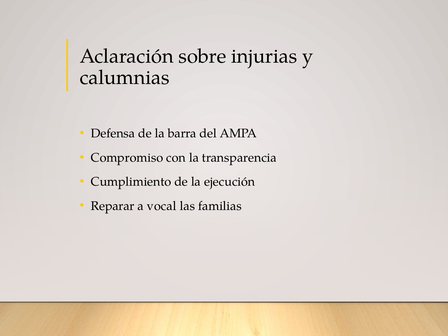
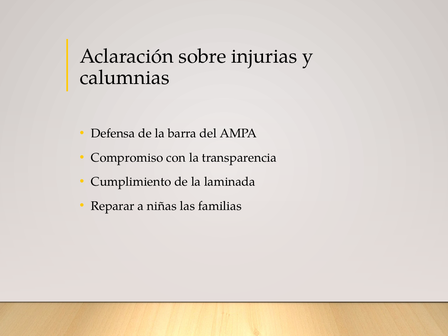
ejecución: ejecución -> laminada (230, 182)
vocal: vocal -> niñas (162, 206)
